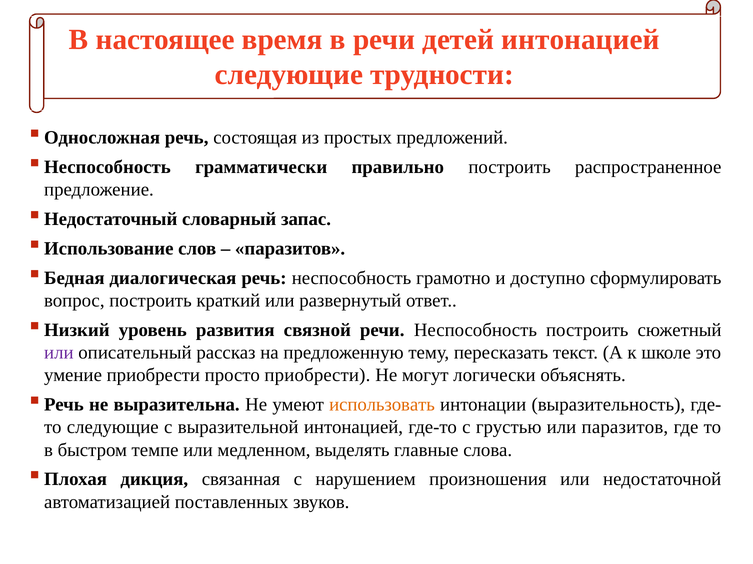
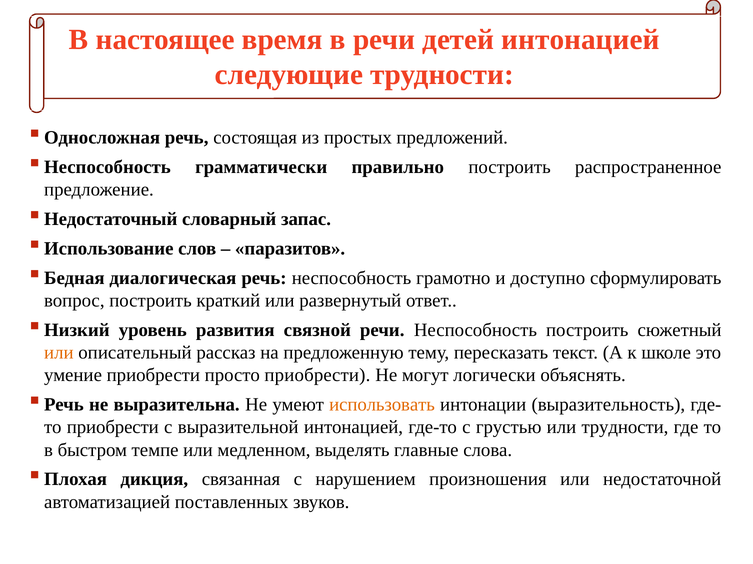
или colour: purple -> orange (59, 353)
то следующие: следующие -> приобрести (113, 428)
или паразитов: паразитов -> трудности (625, 428)
